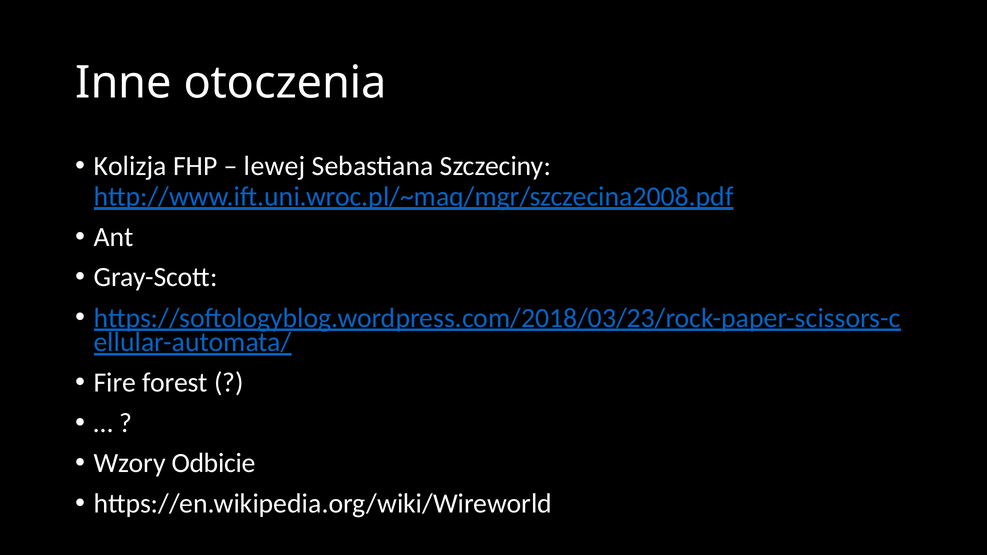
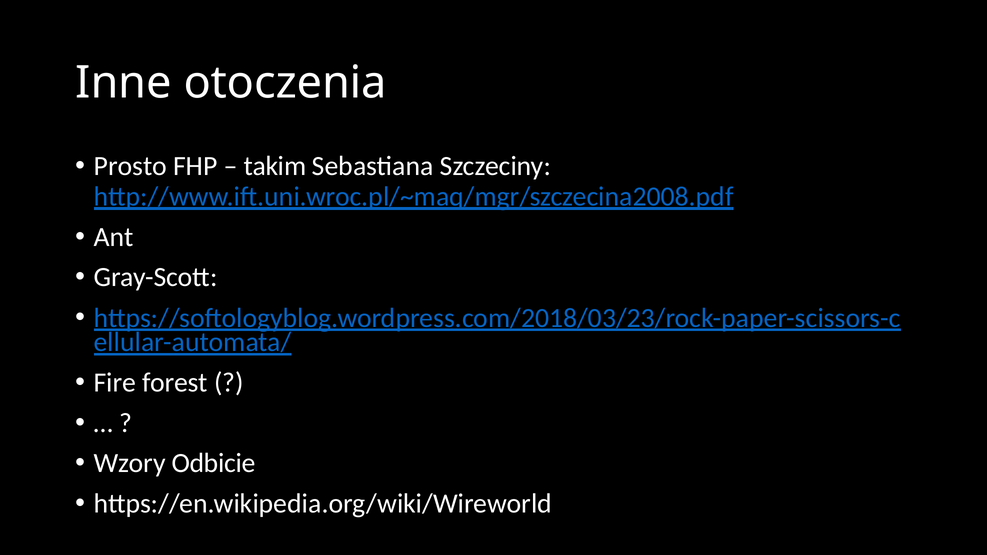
Kolizja: Kolizja -> Prosto (130, 166)
lewej: lewej -> takim (275, 166)
